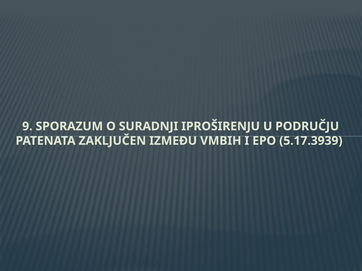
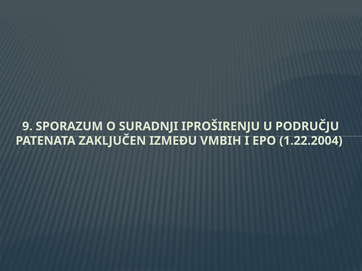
5.17.3939: 5.17.3939 -> 1.22.2004 (311, 141)
